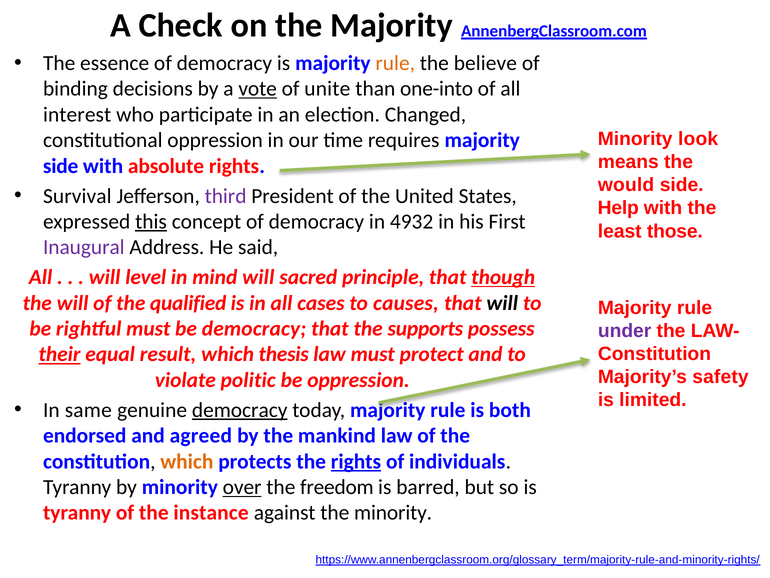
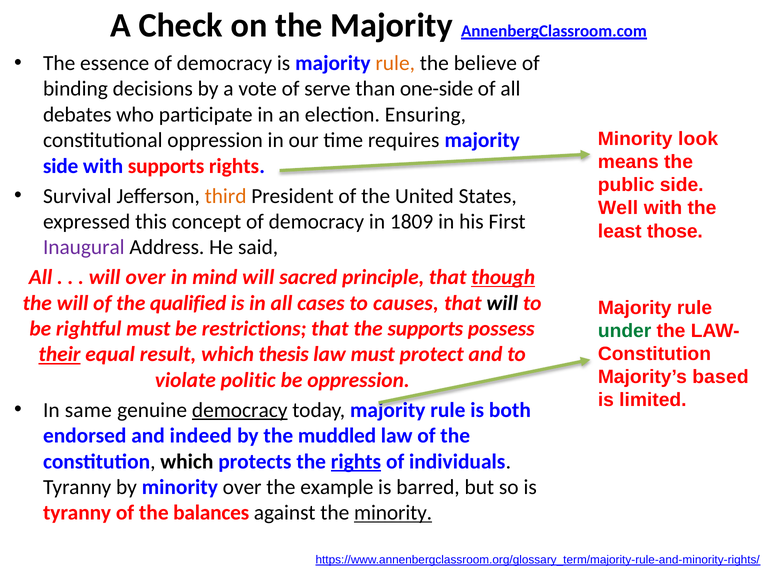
vote underline: present -> none (258, 89)
unite: unite -> serve (327, 89)
one-into: one-into -> one-side (437, 89)
interest: interest -> debates (77, 114)
Changed: Changed -> Ensuring (425, 114)
with absolute: absolute -> supports (166, 166)
would: would -> public (626, 185)
third colour: purple -> orange (226, 196)
Help: Help -> Well (618, 208)
this underline: present -> none (151, 221)
4932: 4932 -> 1809 (412, 221)
will level: level -> over (146, 277)
be democracy: democracy -> restrictions (254, 328)
under colour: purple -> green (625, 330)
safety: safety -> based (720, 377)
agreed: agreed -> indeed (201, 435)
mankind: mankind -> muddled (337, 435)
which colour: orange -> black (187, 461)
over underline: present -> none (242, 487)
freedom: freedom -> example (337, 487)
instance: instance -> balances (211, 512)
minority underline: none -> present (393, 512)
